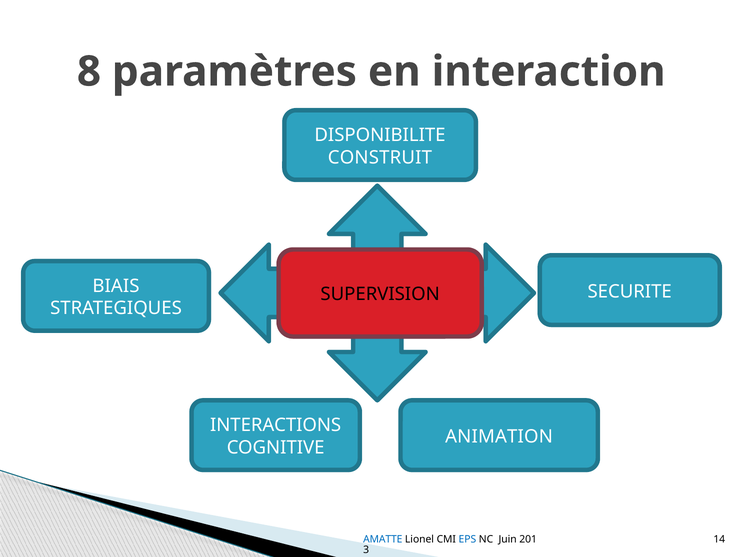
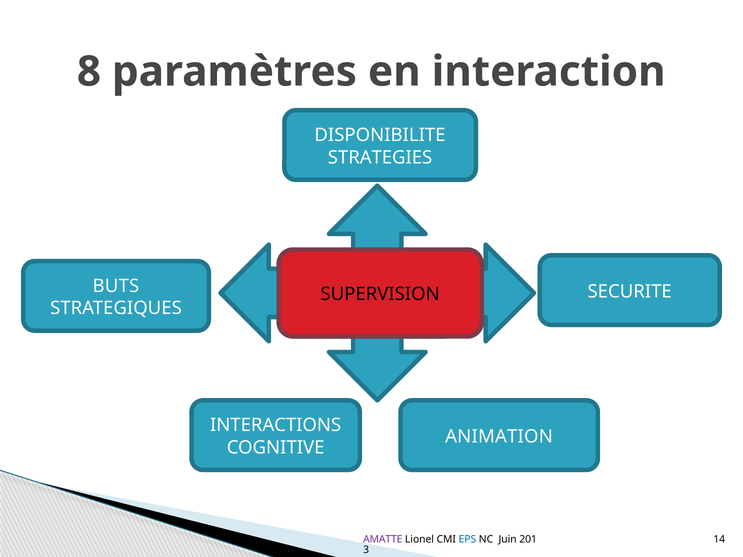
CONSTRUIT: CONSTRUIT -> STRATEGIES (380, 158)
BIAIS: BIAIS -> BUTS (116, 286)
AMATTE colour: blue -> purple (383, 540)
